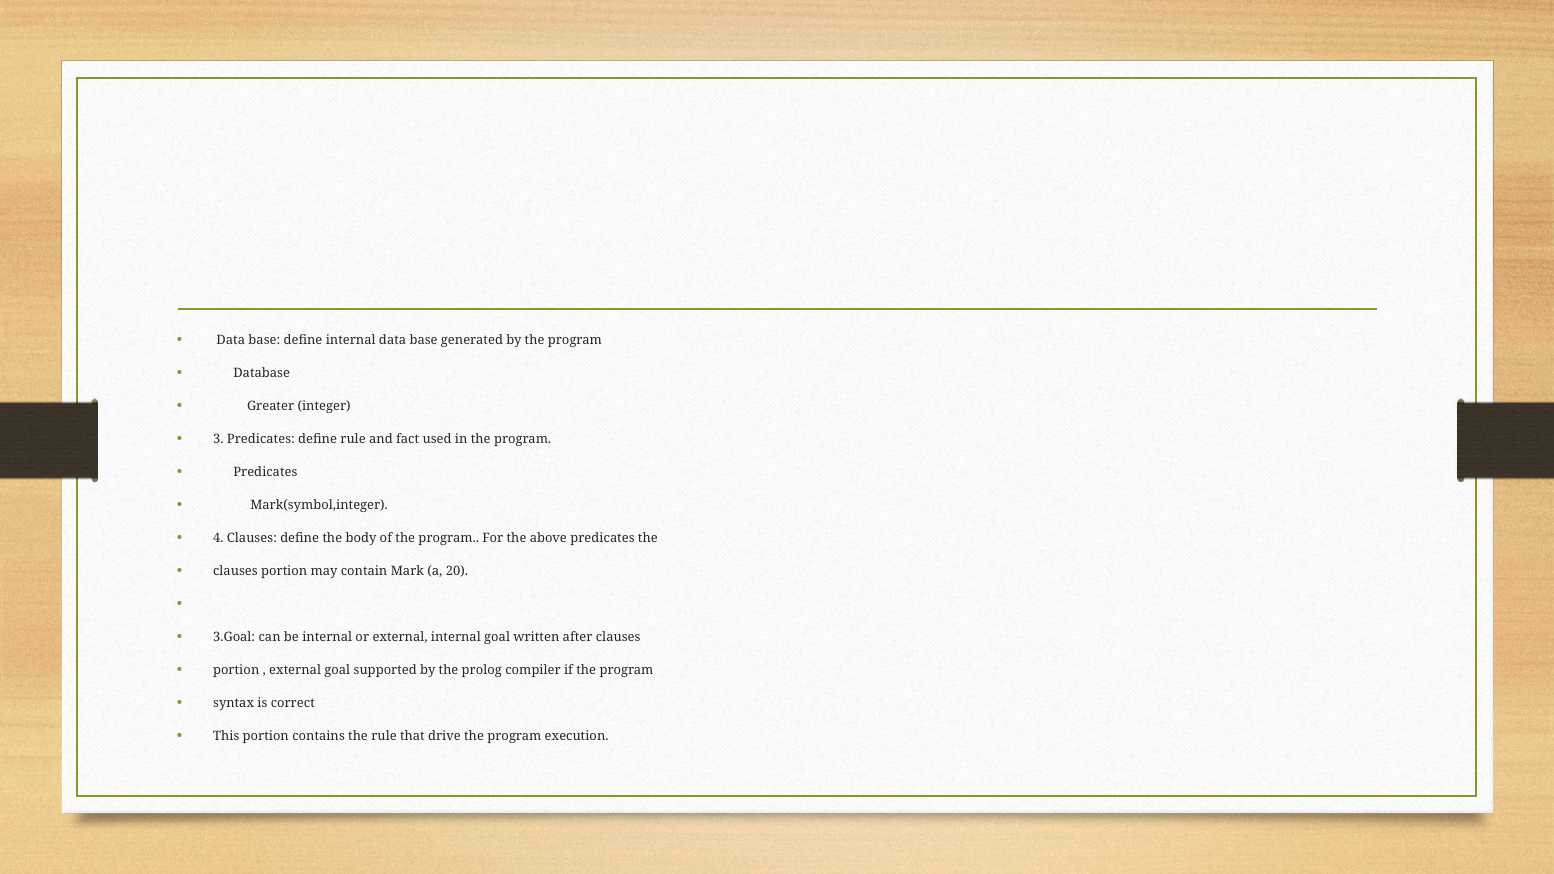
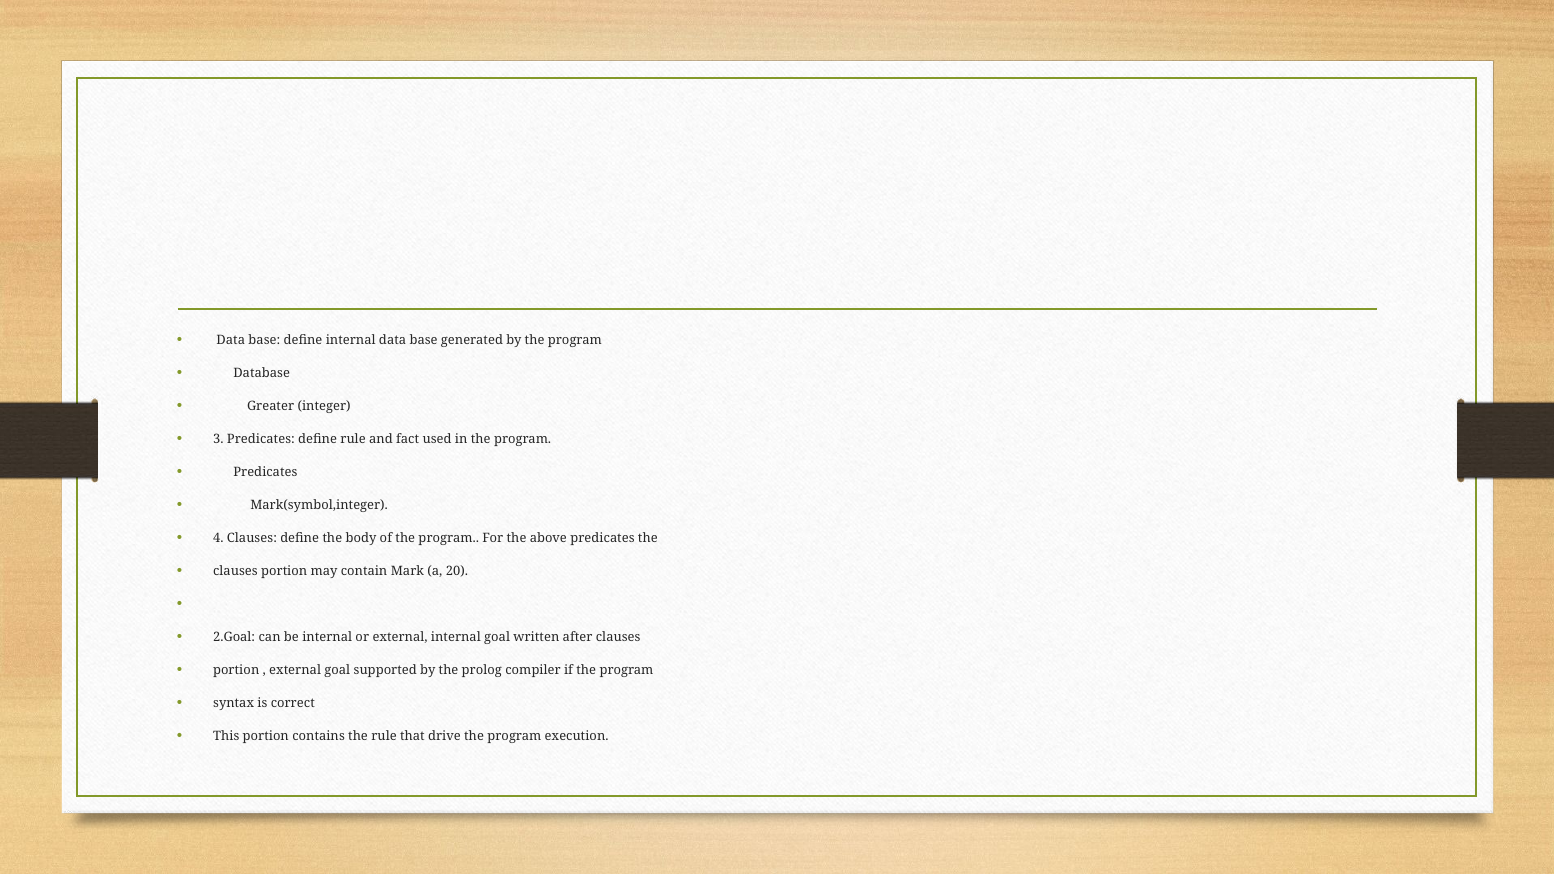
3.Goal: 3.Goal -> 2.Goal (234, 637)
